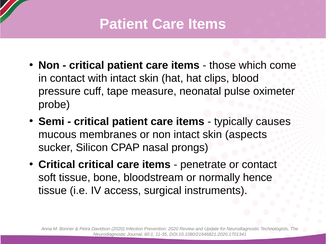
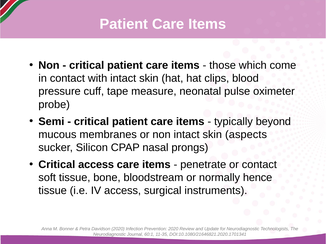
causes: causes -> beyond (273, 122)
Critical critical: critical -> access (96, 165)
